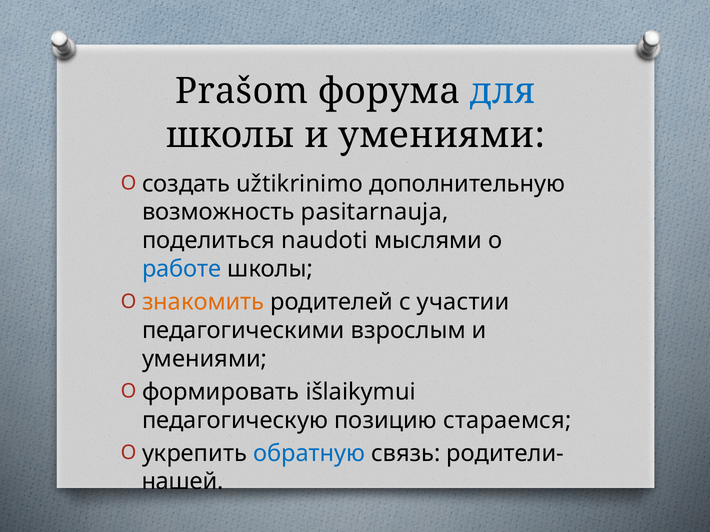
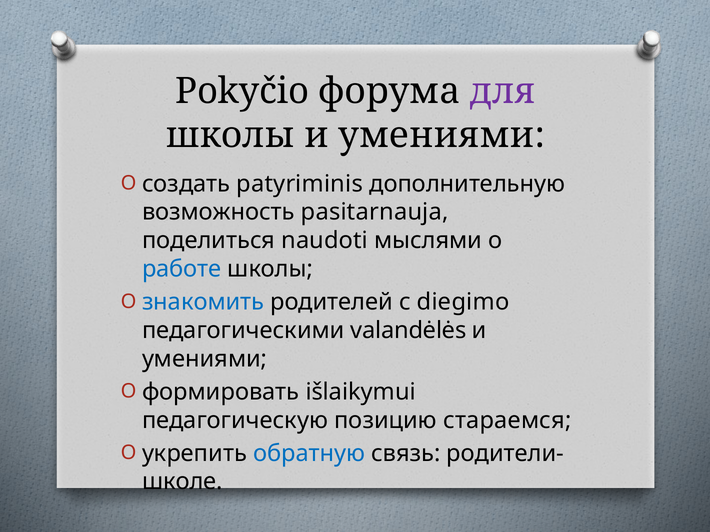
Prašom: Prašom -> Pokyčio (242, 91)
для colour: blue -> purple (503, 91)
užtikrinimo: užtikrinimo -> patyriminis (300, 184)
знакомить colour: orange -> blue (203, 302)
участии: участии -> diegimo (463, 302)
взрослым: взрослым -> valandėlės (408, 331)
нашей: нашей -> школе (182, 482)
